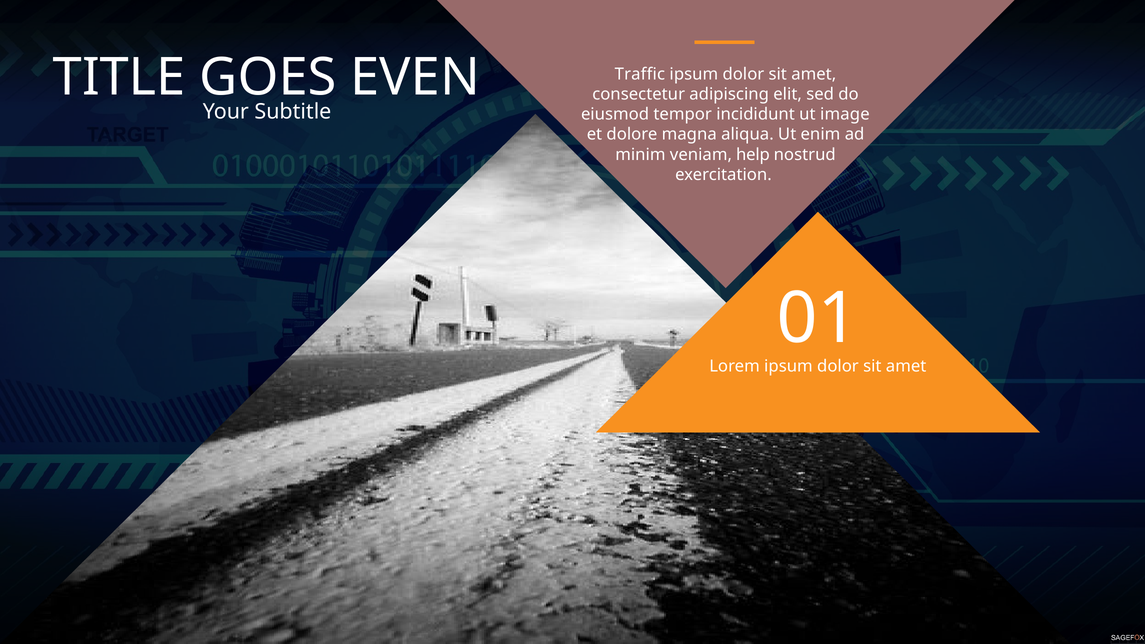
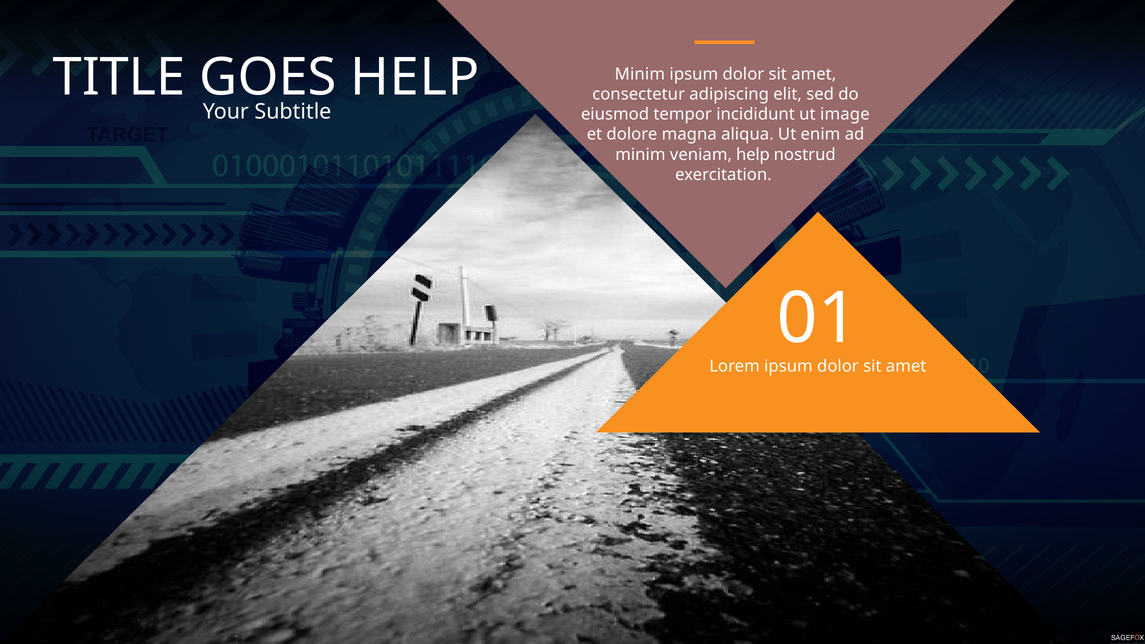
EVEN: EVEN -> HELP (415, 78)
Traffic: Traffic -> Minim (640, 74)
